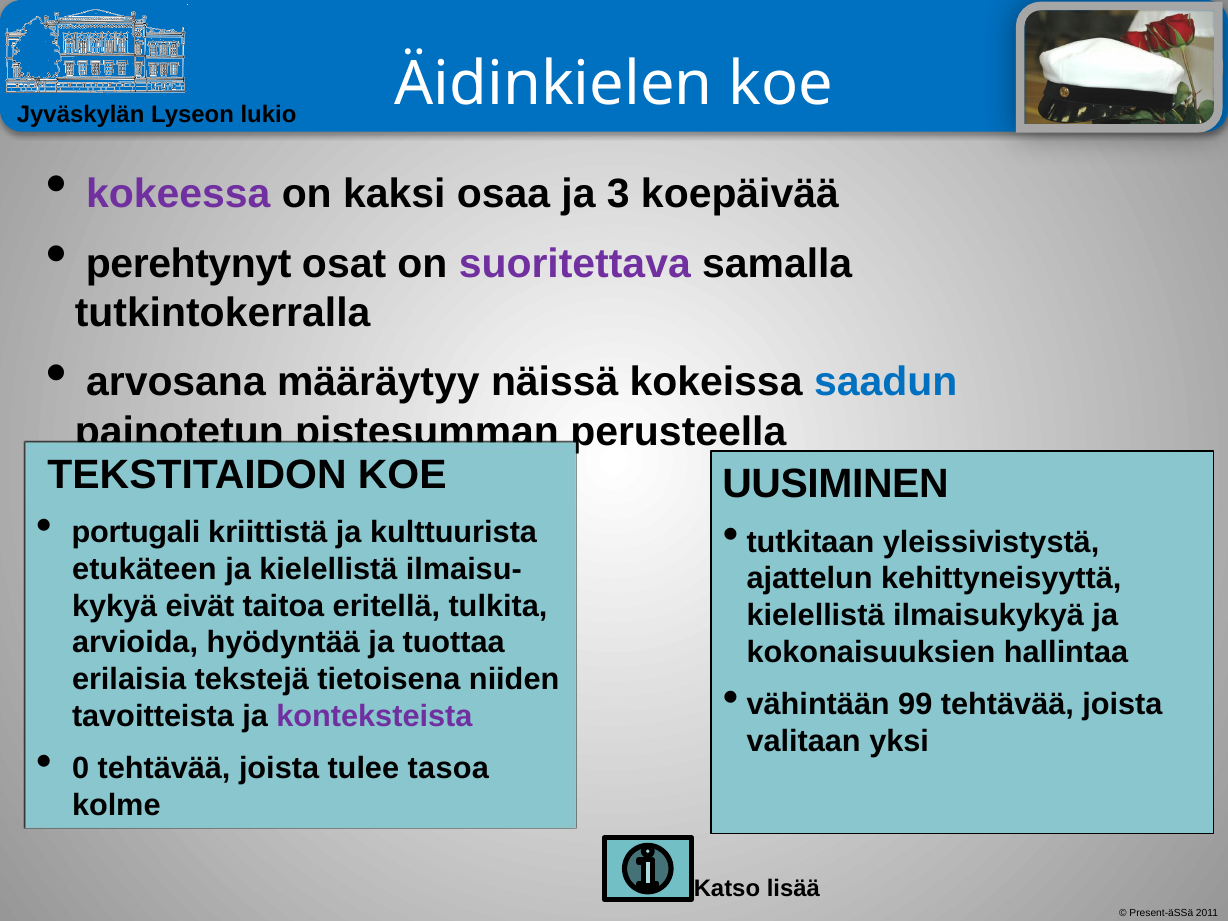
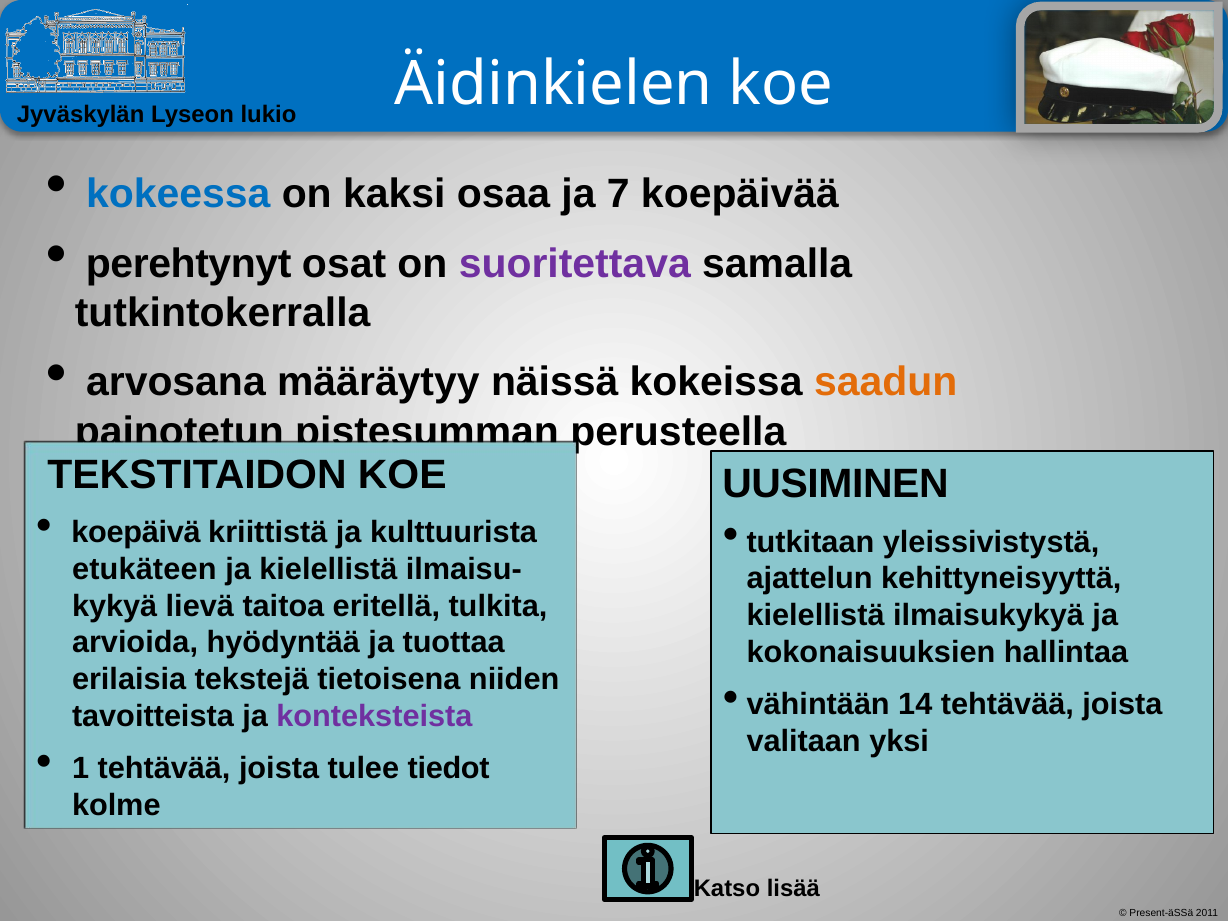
kokeessa colour: purple -> blue (178, 194)
3: 3 -> 7 (618, 194)
saadun colour: blue -> orange (886, 382)
portugali: portugali -> koepäivä (136, 532)
eivät: eivät -> lievä (200, 606)
99: 99 -> 14 (915, 705)
0: 0 -> 1 (81, 769)
tasoa: tasoa -> tiedot (449, 769)
